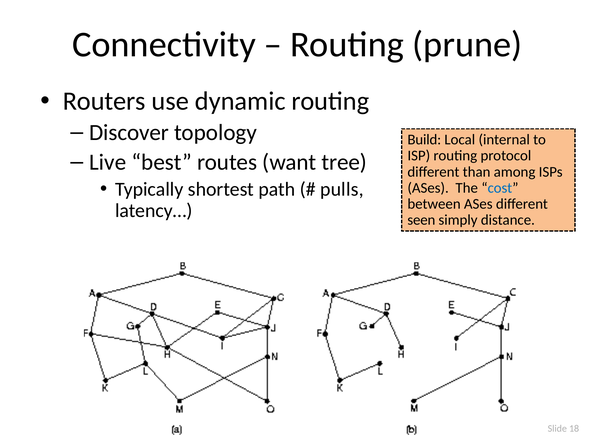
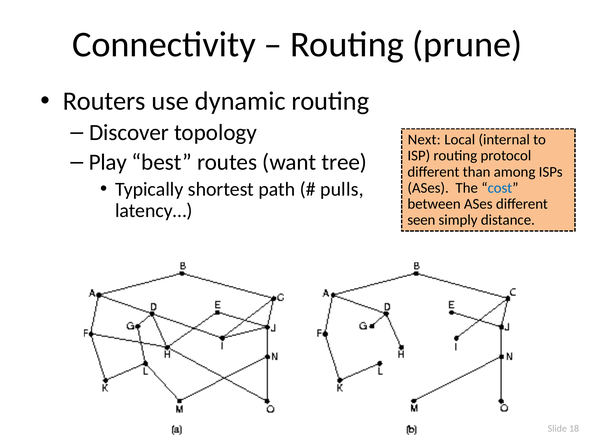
Build: Build -> Next (424, 140)
Live: Live -> Play (108, 162)
